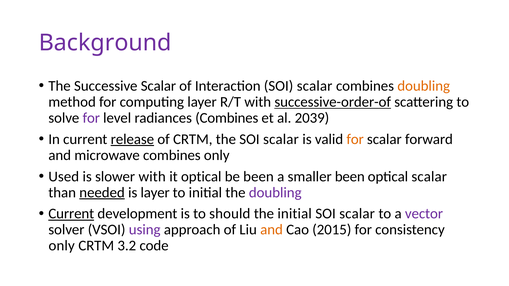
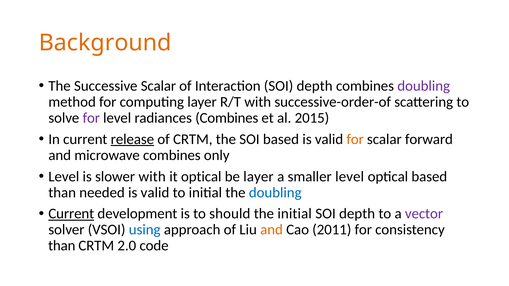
Background colour: purple -> orange (105, 43)
Interaction SOI scalar: scalar -> depth (315, 86)
doubling colour: orange -> purple (424, 86)
successive-order-of underline: present -> none (333, 102)
2039: 2039 -> 2015 (312, 118)
the SOI scalar: scalar -> based (281, 139)
Used: Used -> Level (64, 177)
be been: been -> layer (258, 177)
smaller been: been -> level (350, 177)
optical scalar: scalar -> based (429, 177)
needed underline: present -> none (102, 193)
layer: layer -> valid (155, 193)
doubling colour: purple -> blue (275, 193)
scalar: scalar -> depth (357, 214)
using colour: purple -> blue (145, 230)
2015: 2015 -> 2011 (332, 230)
only: only -> than (62, 246)
3.2: 3.2 -> 2.0 (127, 246)
